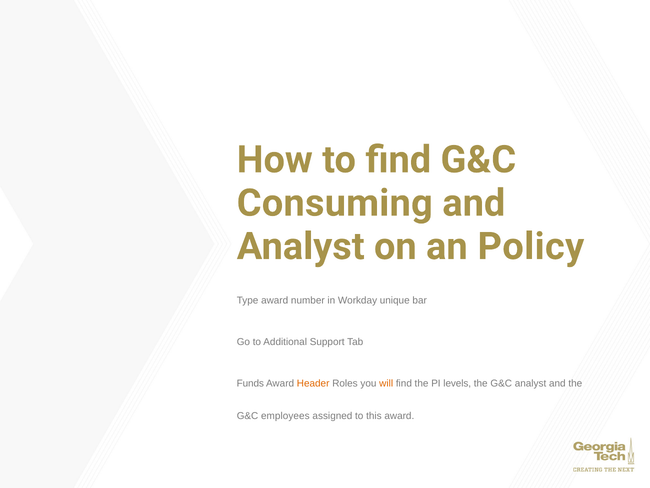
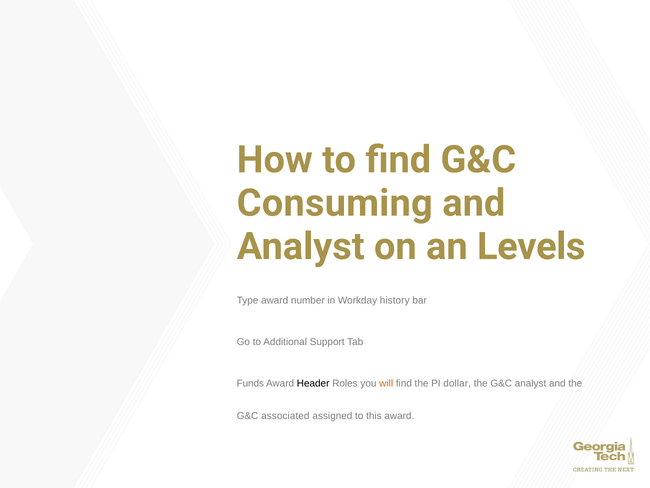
Policy: Policy -> Levels (531, 246)
unique: unique -> history (395, 300)
Header colour: orange -> black (313, 383)
levels: levels -> dollar (457, 383)
employees: employees -> associated (285, 416)
